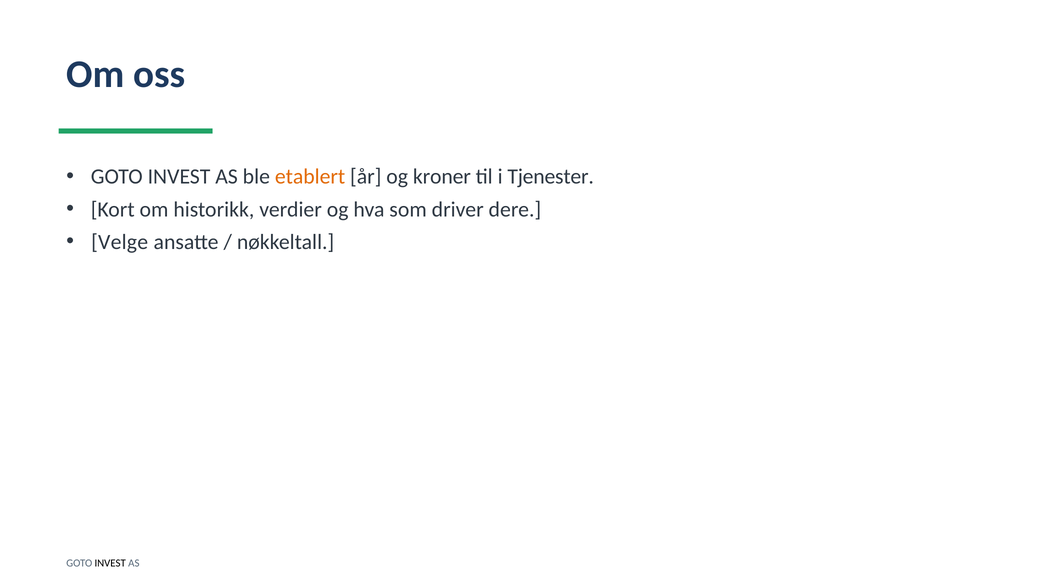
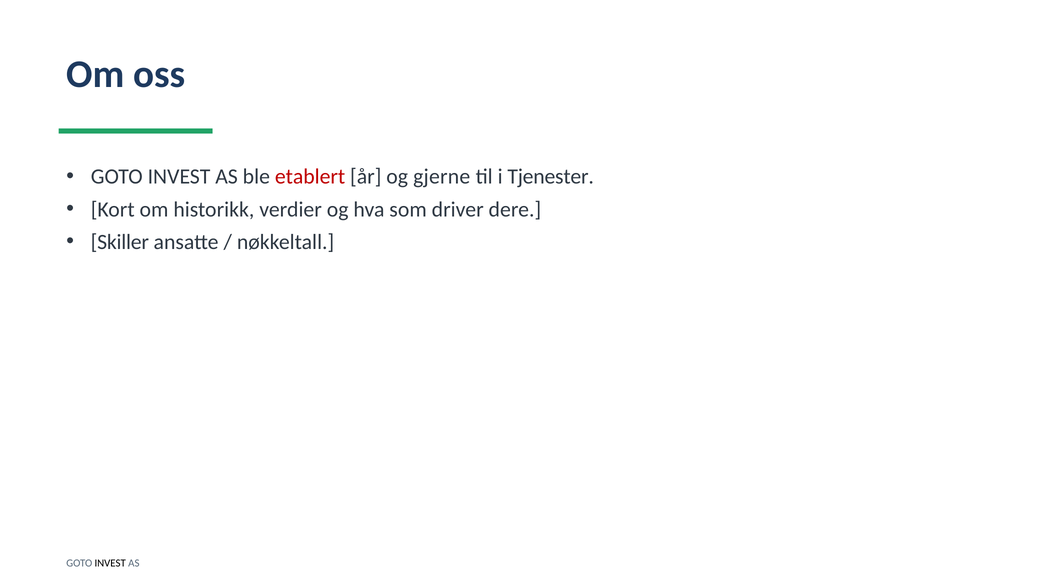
etablert colour: orange -> red (310, 177)
kroner: kroner -> gjerne (442, 177)
Velge: Velge -> Skiller (120, 242)
